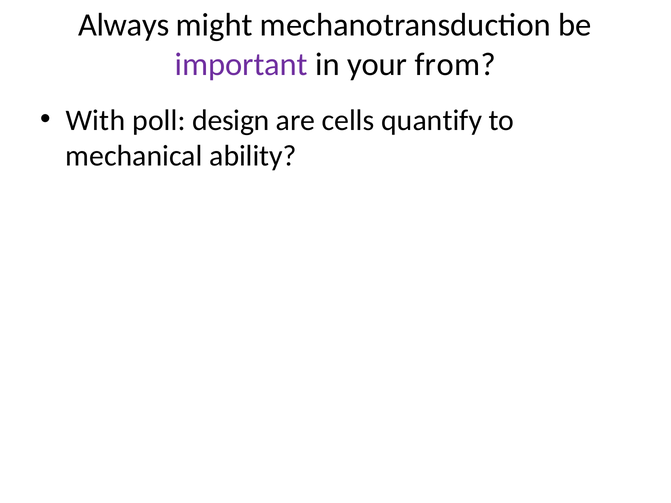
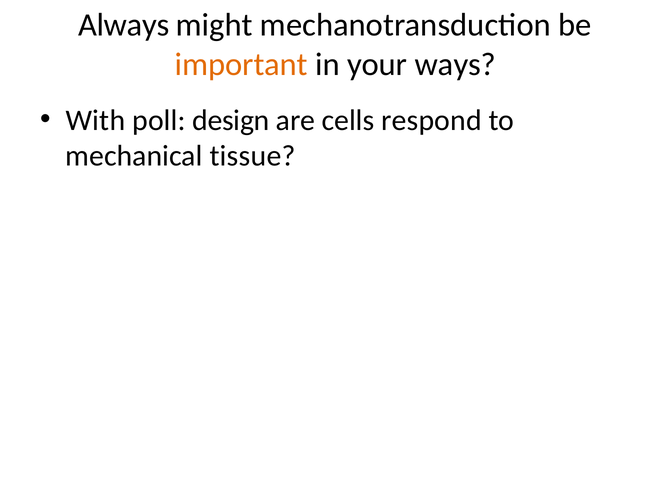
important colour: purple -> orange (241, 64)
from: from -> ways (455, 64)
quantify: quantify -> respond (431, 120)
ability: ability -> tissue (253, 156)
